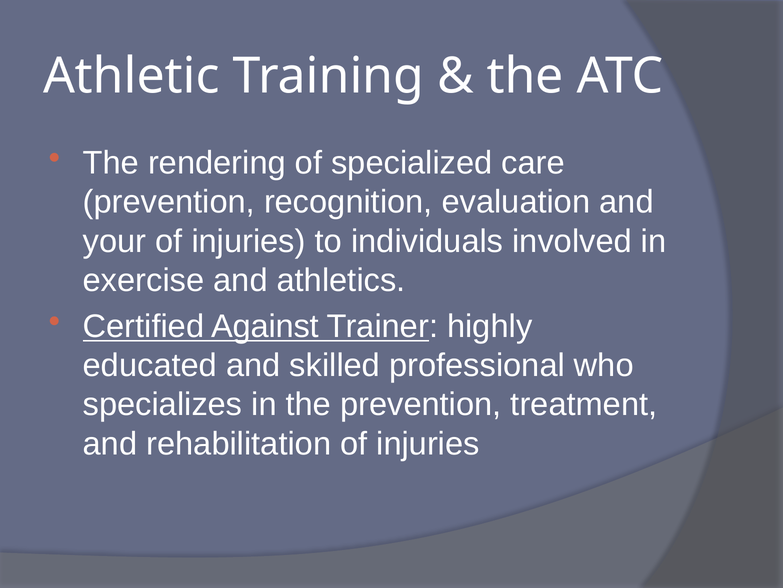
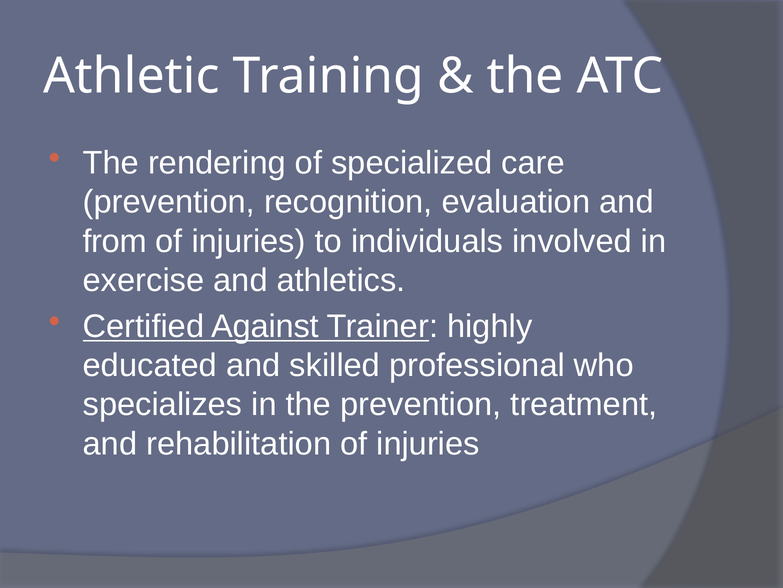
your: your -> from (115, 241)
